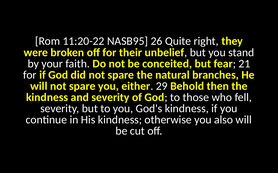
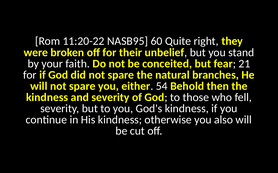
26: 26 -> 60 (157, 41)
29: 29 -> 54 (162, 86)
